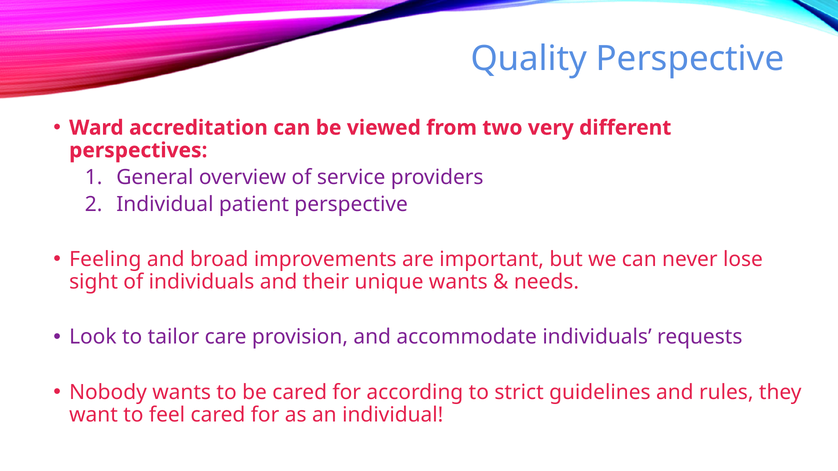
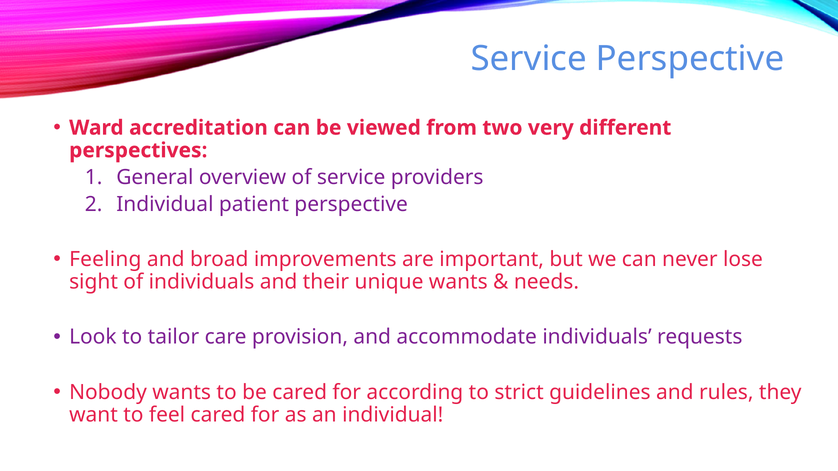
Quality: Quality -> Service (529, 59)
